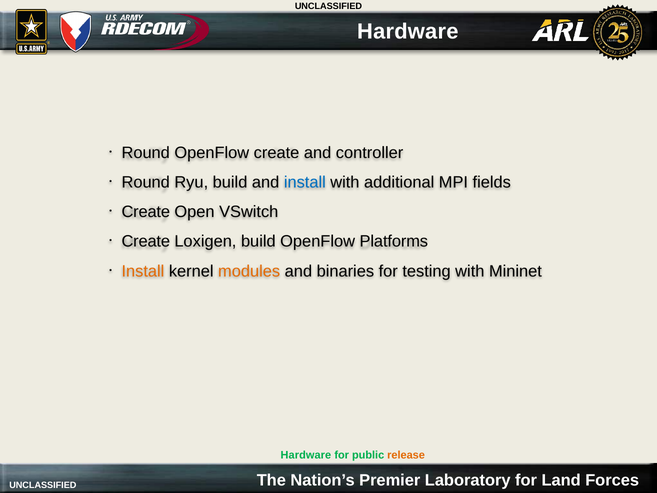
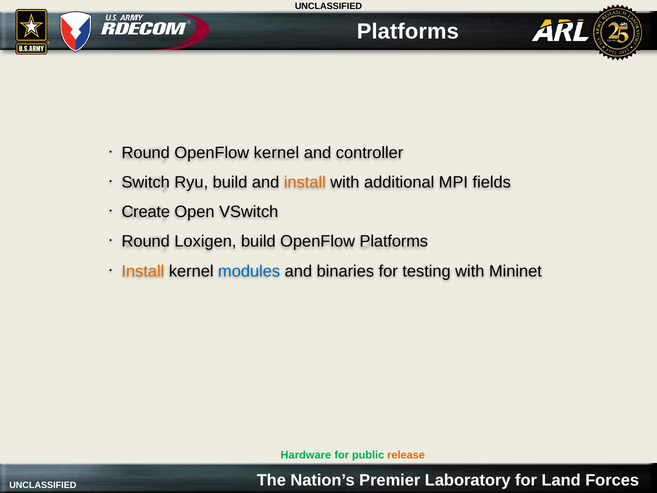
Hardware: Hardware -> Platforms (408, 31)
OpenFlow create: create -> kernel (276, 153)
Round: Round -> Switch (146, 182)
install colour: blue -> orange (305, 182)
Create: Create -> Round (146, 241)
modules colour: orange -> blue (249, 271)
